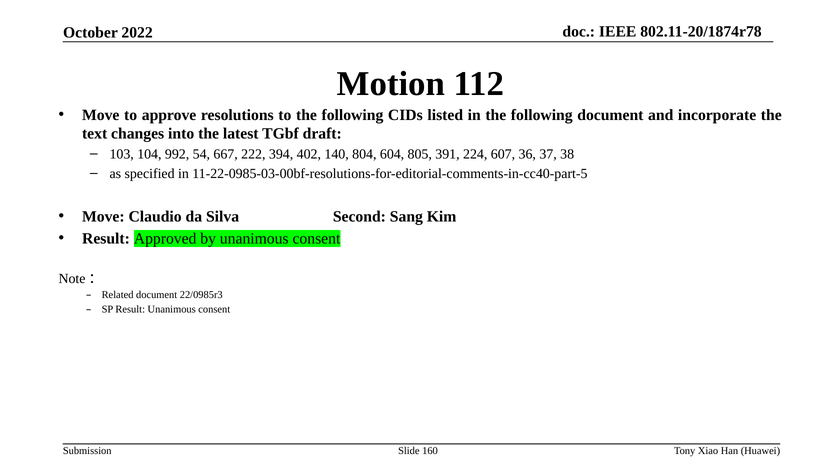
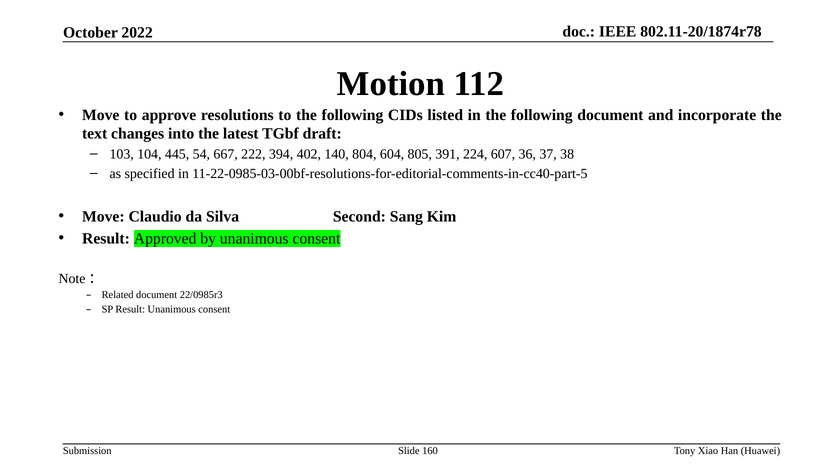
992: 992 -> 445 (177, 154)
